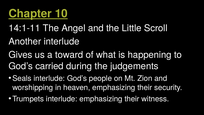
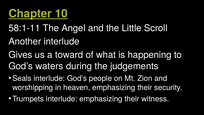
14:1-11: 14:1-11 -> 58:1-11 (24, 28)
carried: carried -> waters (49, 66)
